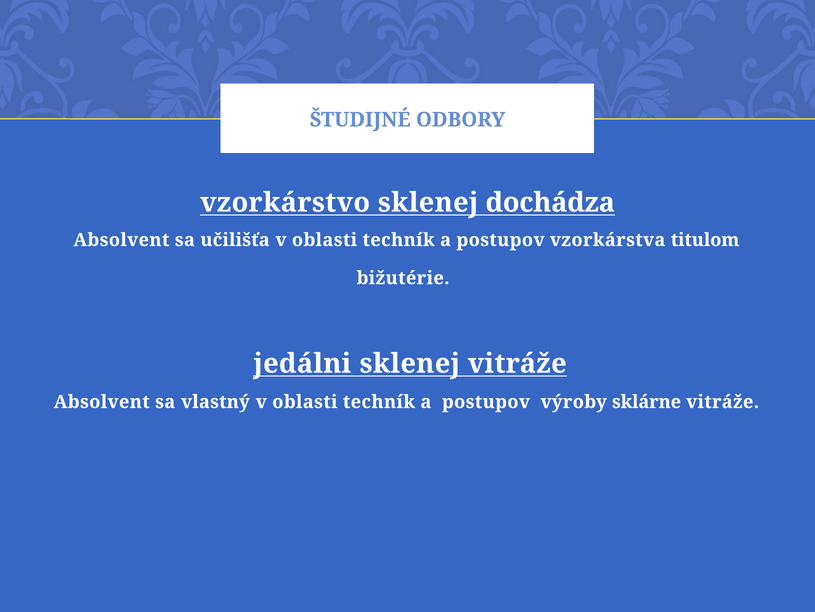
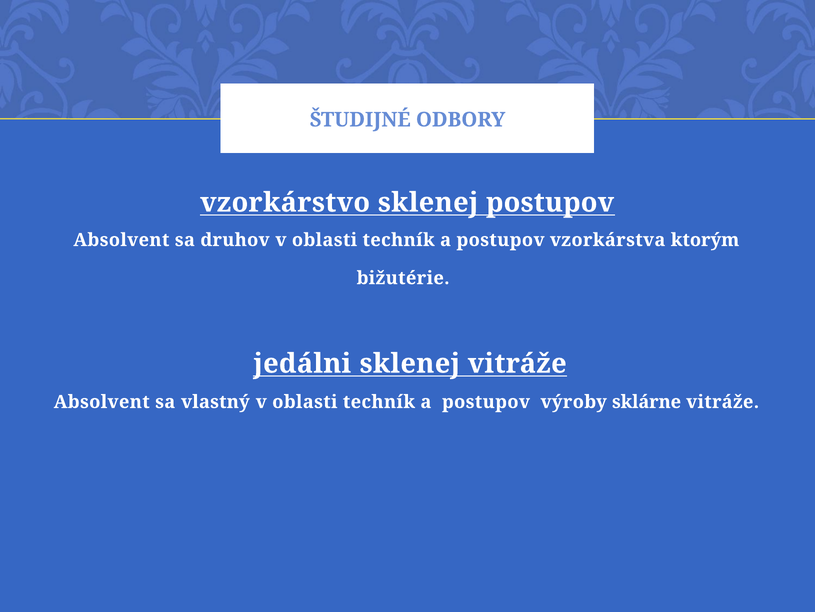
sklenej dochádza: dochádza -> postupov (550, 202)
učilišťa: učilišťa -> druhov (235, 240)
titulom: titulom -> ktorým (705, 240)
